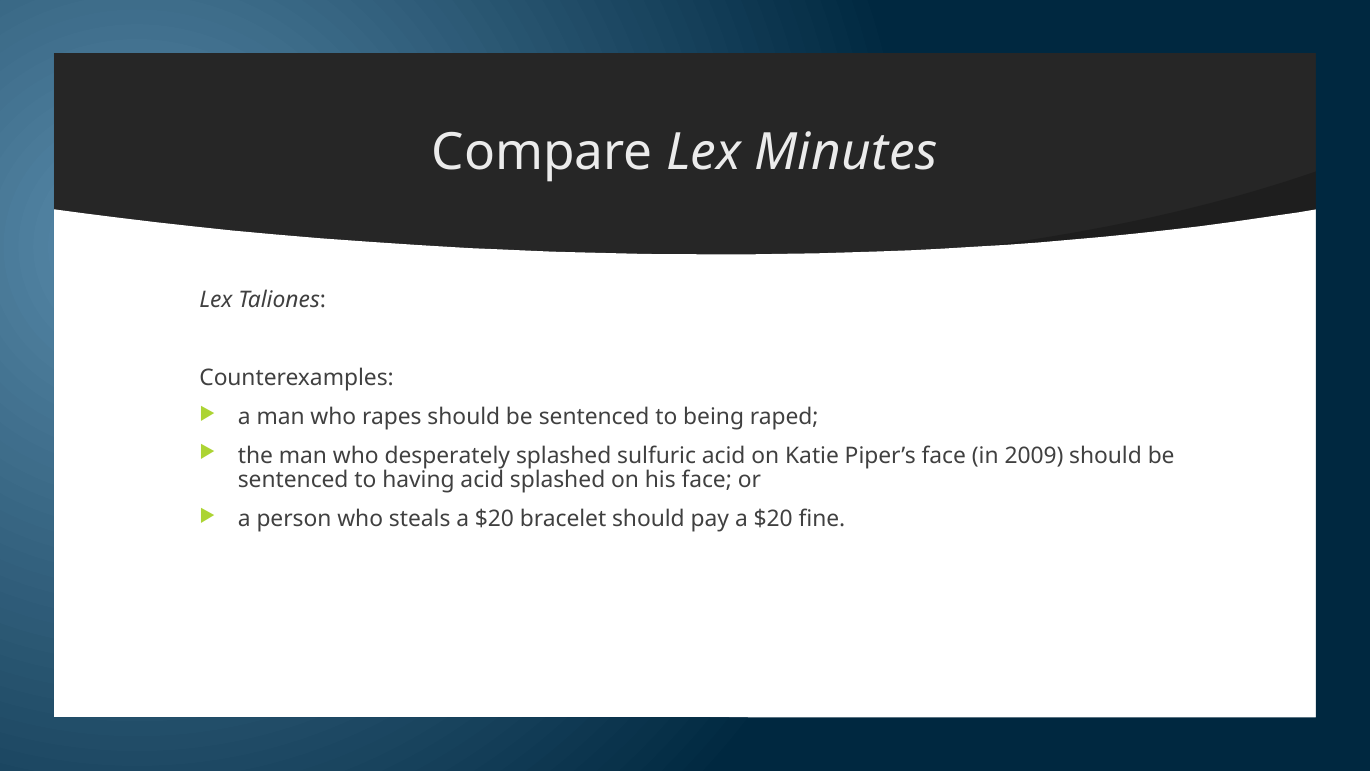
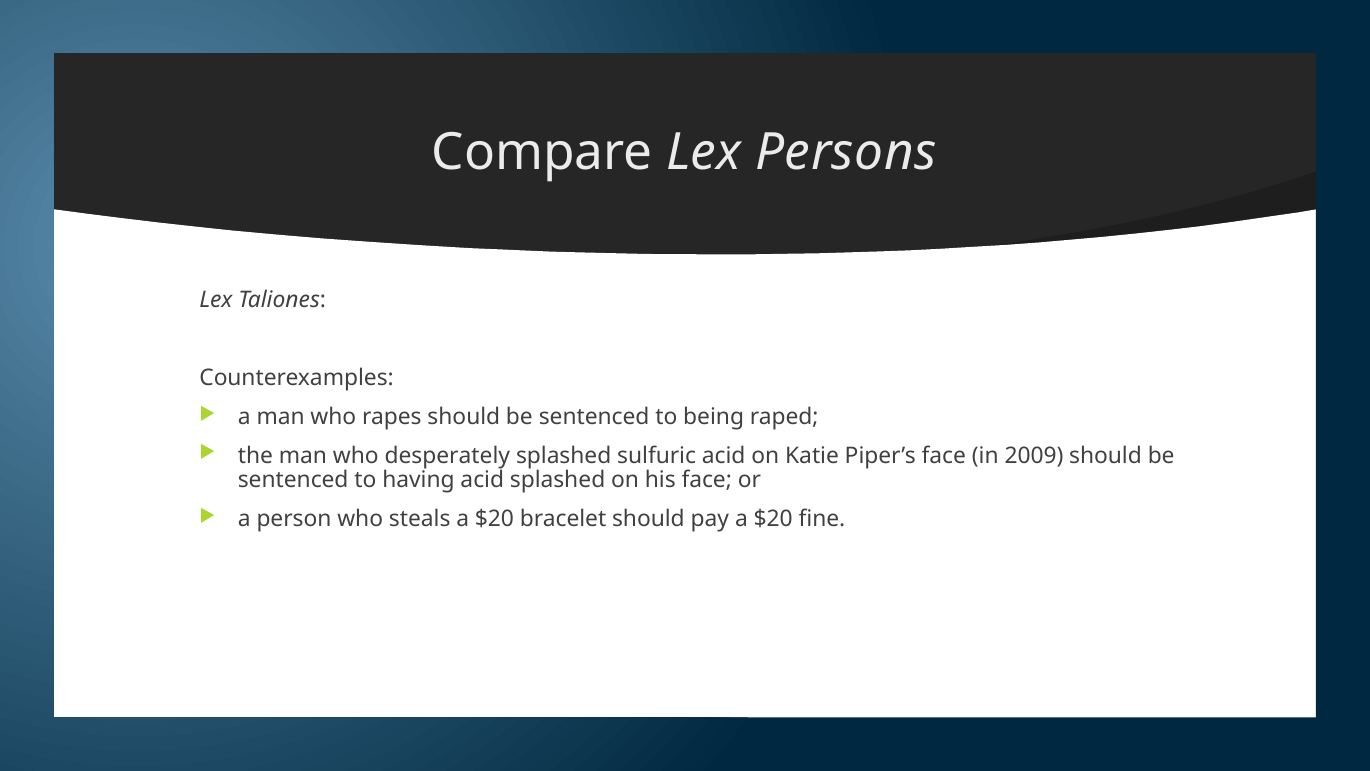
Minutes: Minutes -> Persons (846, 153)
